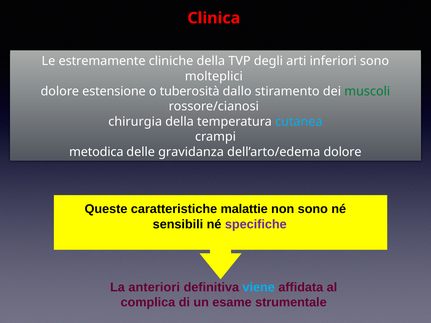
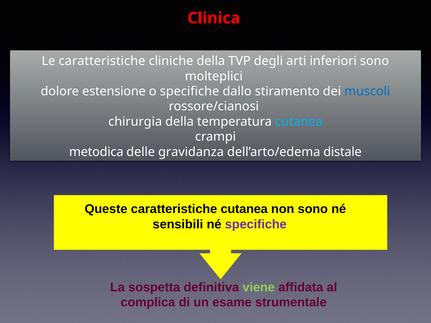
Le estremamente: estremamente -> caratteristiche (102, 61)
o tuberosità: tuberosità -> specifiche (190, 91)
muscoli colour: green -> blue (367, 91)
dell’arto/edema dolore: dolore -> distale (343, 152)
caratteristiche malattie: malattie -> cutanea (244, 209)
anteriori: anteriori -> sospetta (154, 288)
viene colour: light blue -> light green (259, 288)
